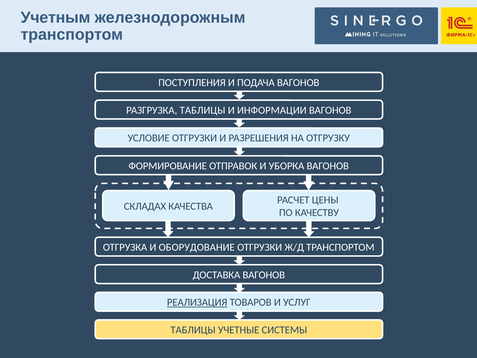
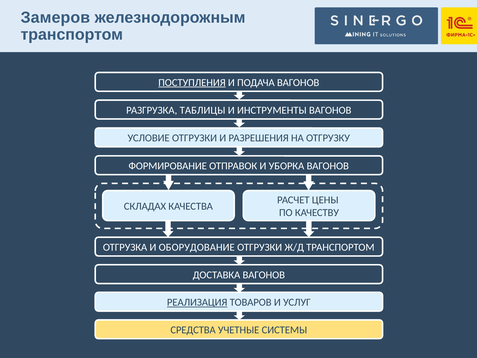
Учетным: Учетным -> Замеров (55, 17)
ПОСТУПЛЕНИЯ underline: none -> present (192, 83)
ИНФОРМАЦИИ: ИНФОРМАЦИИ -> ИНСТРУМЕНТЫ (272, 110)
ТАБЛИЦЫ: ТАБЛИЦЫ -> СРЕДСТВА (193, 330)
